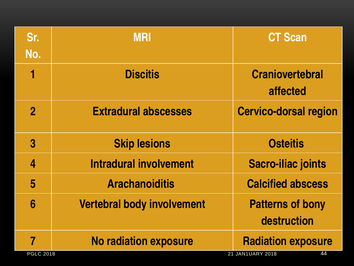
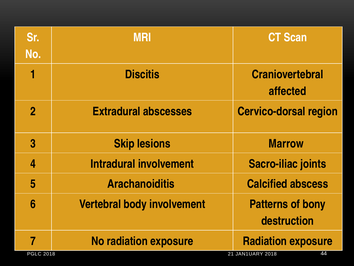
Osteitis: Osteitis -> Marrow (286, 143)
